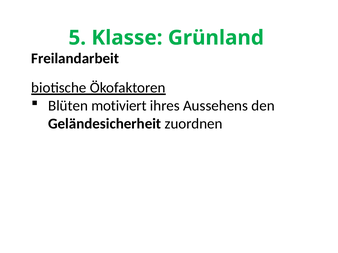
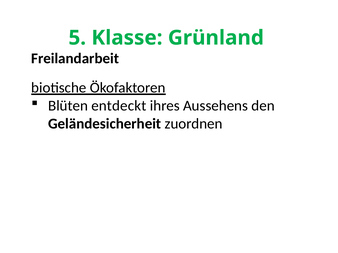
motiviert: motiviert -> entdeckt (119, 106)
